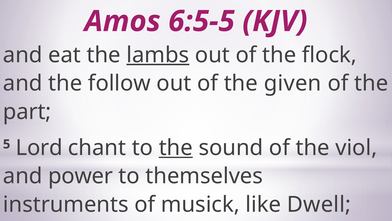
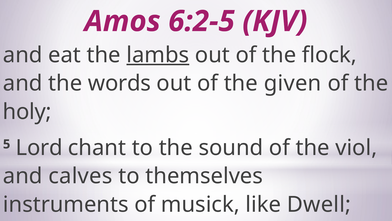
6:5-5: 6:5-5 -> 6:2-5 (201, 21)
follow: follow -> words (119, 83)
part: part -> holy (27, 111)
the underline: present -> none (176, 147)
power: power -> calves (80, 176)
